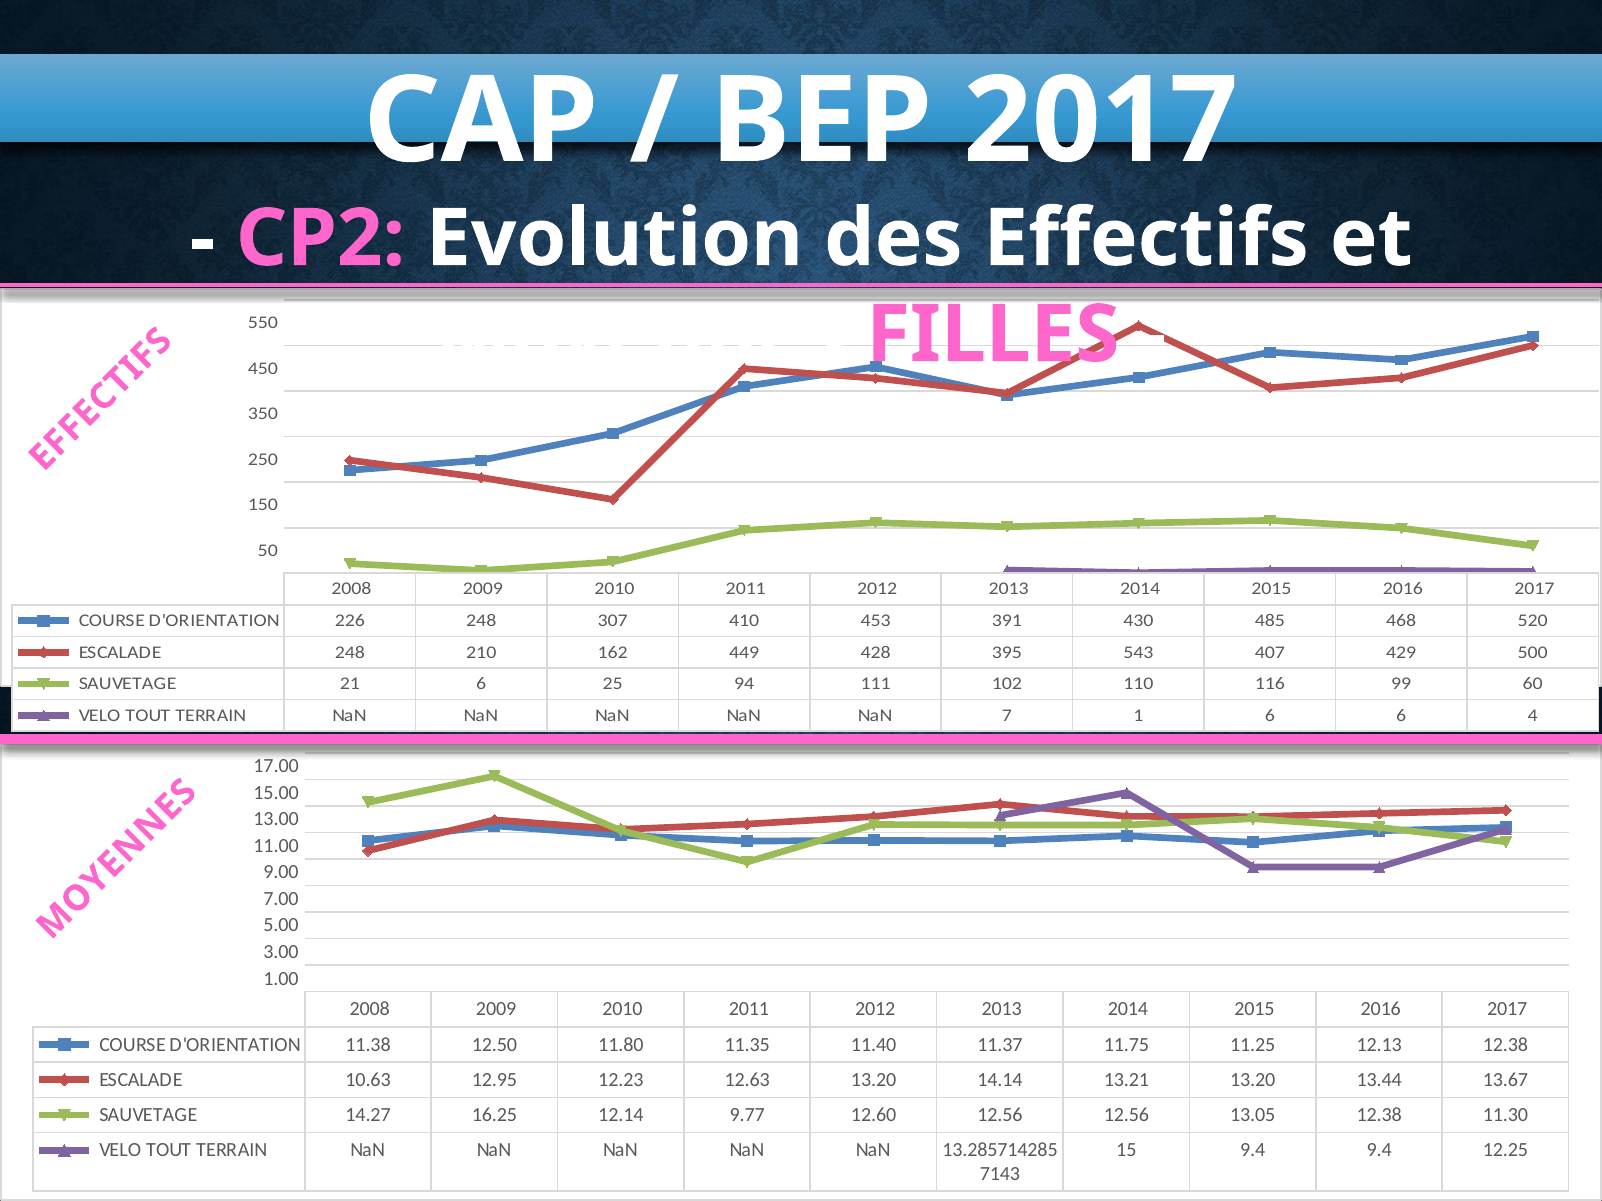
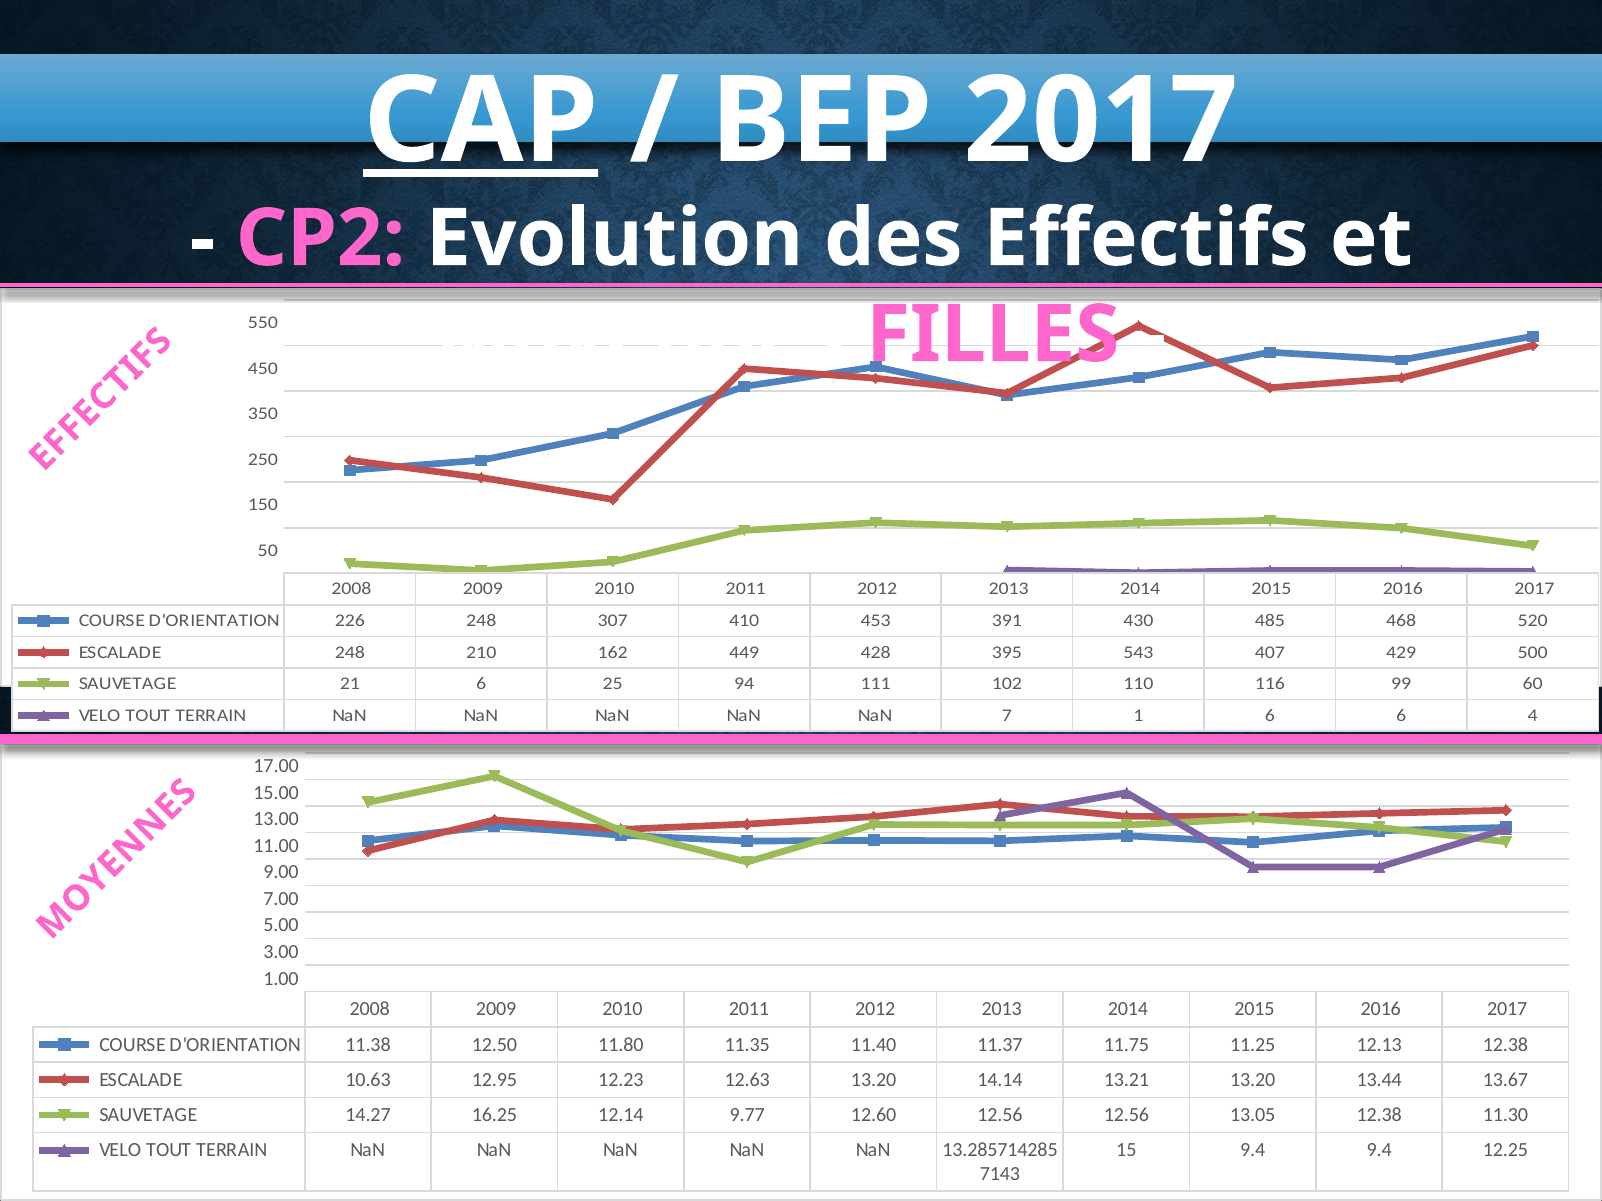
CAP underline: none -> present (481, 121)
